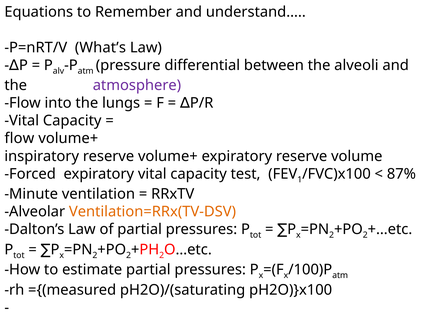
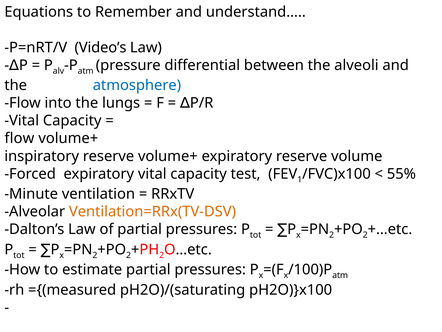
What’s: What’s -> Video’s (101, 47)
atmosphere colour: purple -> blue (137, 85)
87%: 87% -> 55% (401, 174)
